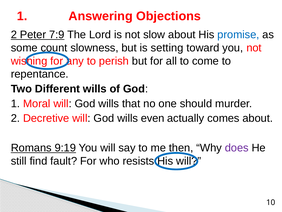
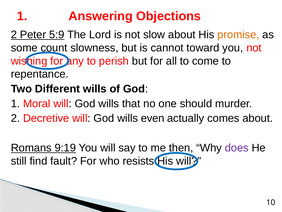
7:9: 7:9 -> 5:9 (57, 35)
promise colour: blue -> orange (238, 35)
setting: setting -> cannot (167, 48)
